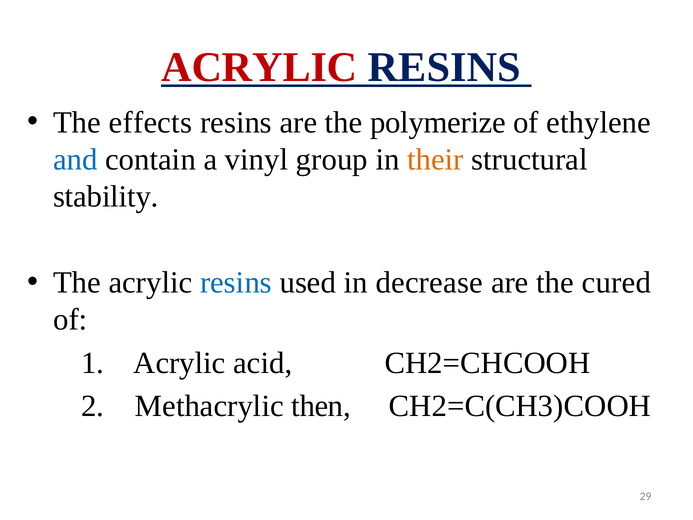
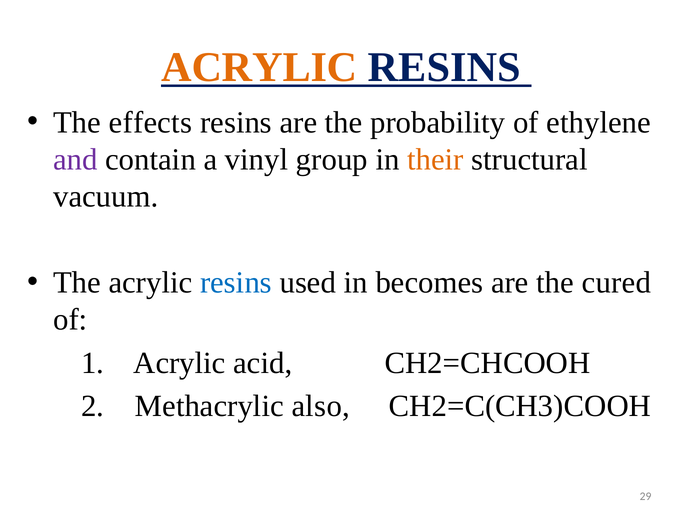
ACRYLIC colour: red -> orange (259, 67)
polymerize: polymerize -> probability (438, 122)
and colour: blue -> purple (75, 159)
stability: stability -> vacuum (106, 196)
decrease: decrease -> becomes (429, 283)
then: then -> also (321, 406)
